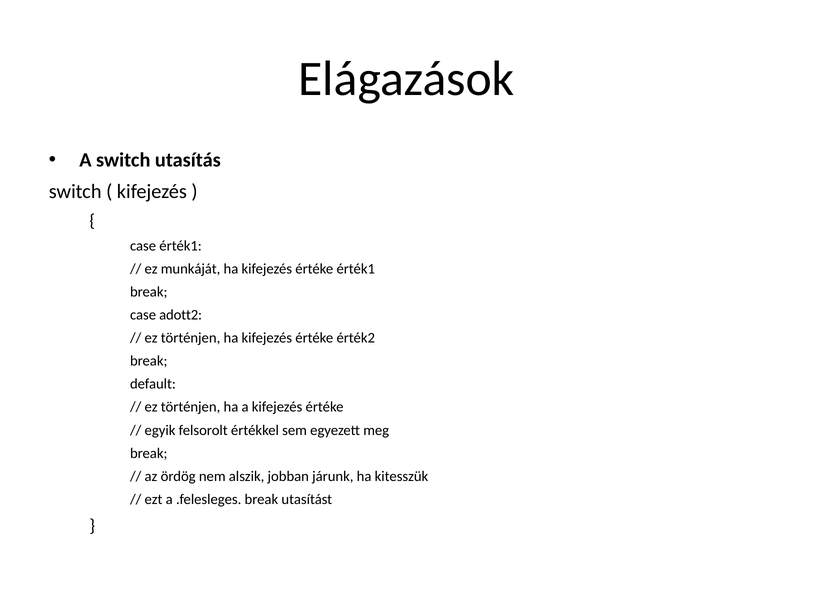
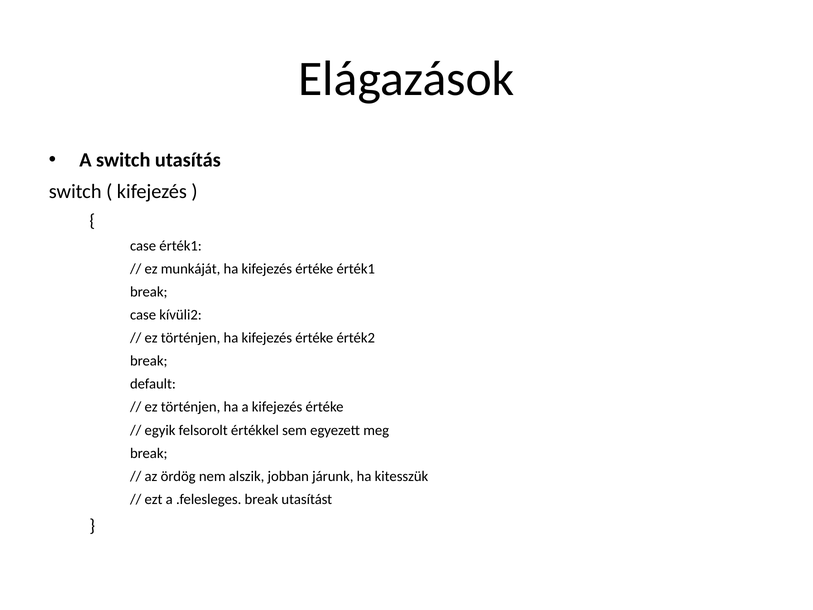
adott2: adott2 -> kívüli2 (181, 315)
